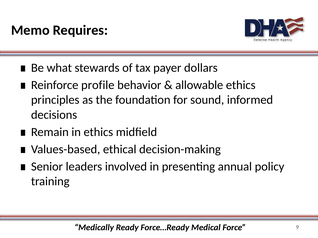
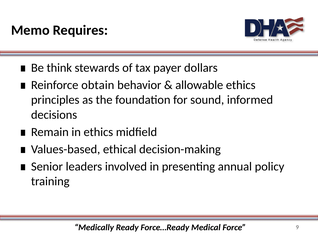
what: what -> think (59, 68)
profile: profile -> obtain (98, 85)
